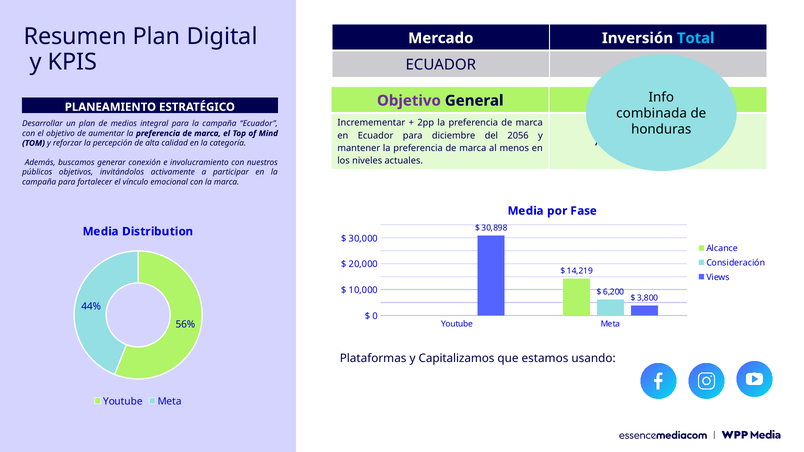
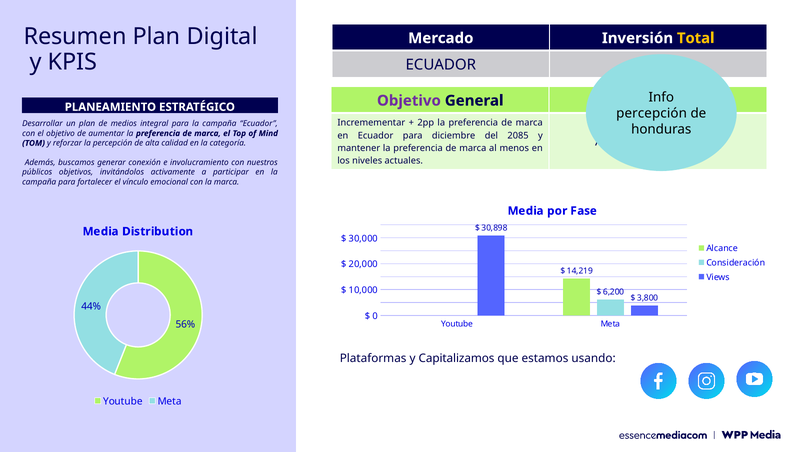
Total colour: light blue -> yellow (696, 38)
combinada: combinada -> percepción (652, 114)
2056: 2056 -> 2085 (518, 136)
